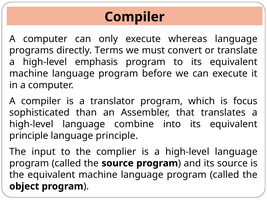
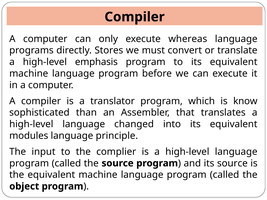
Terms: Terms -> Stores (109, 50)
focus: focus -> know (245, 101)
combine: combine -> changed (134, 124)
principle: principle -> modules (29, 136)
